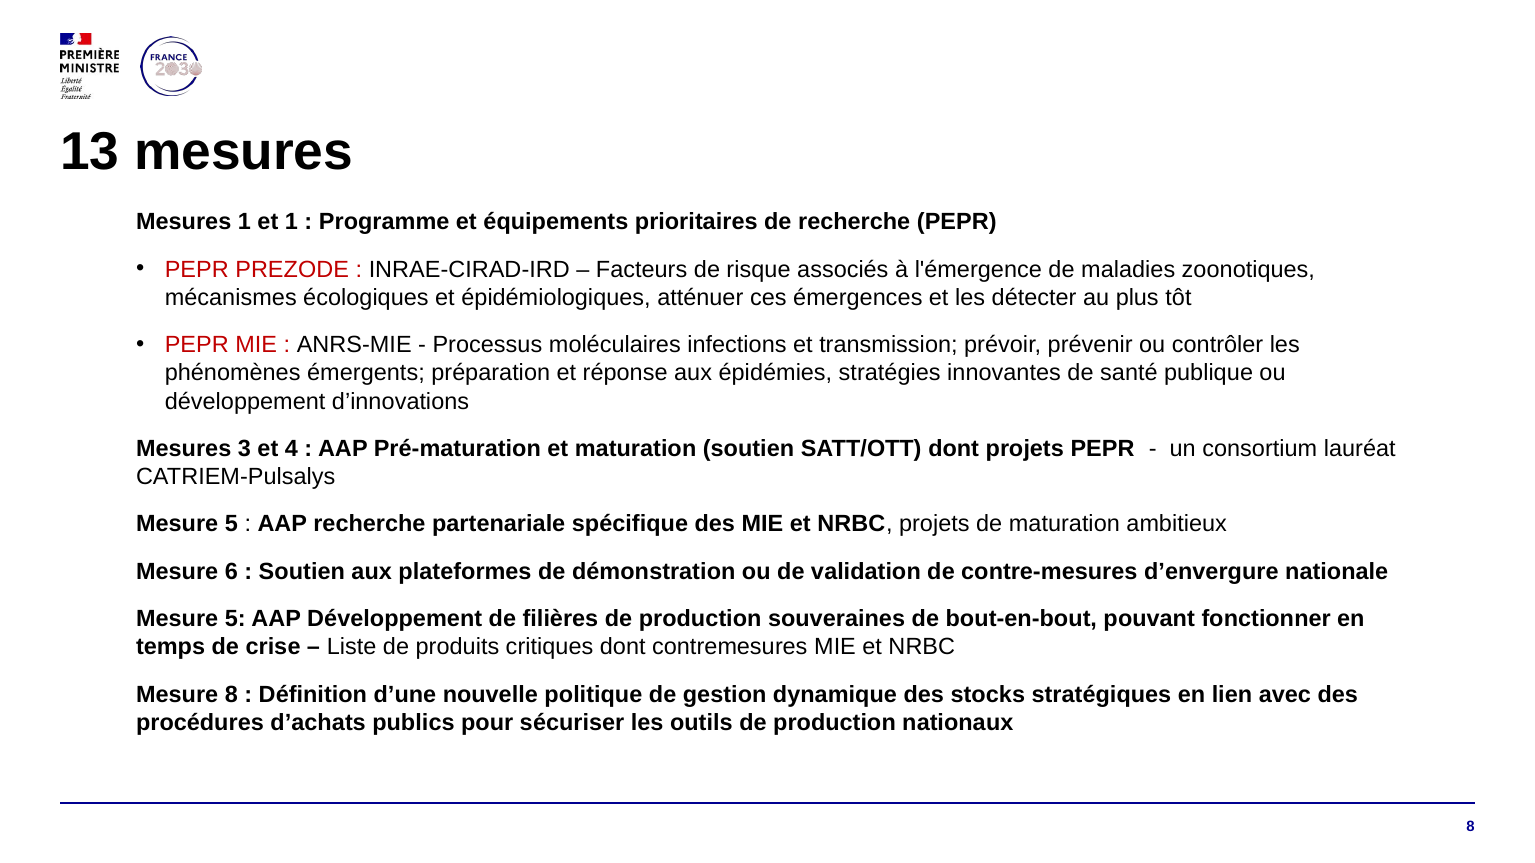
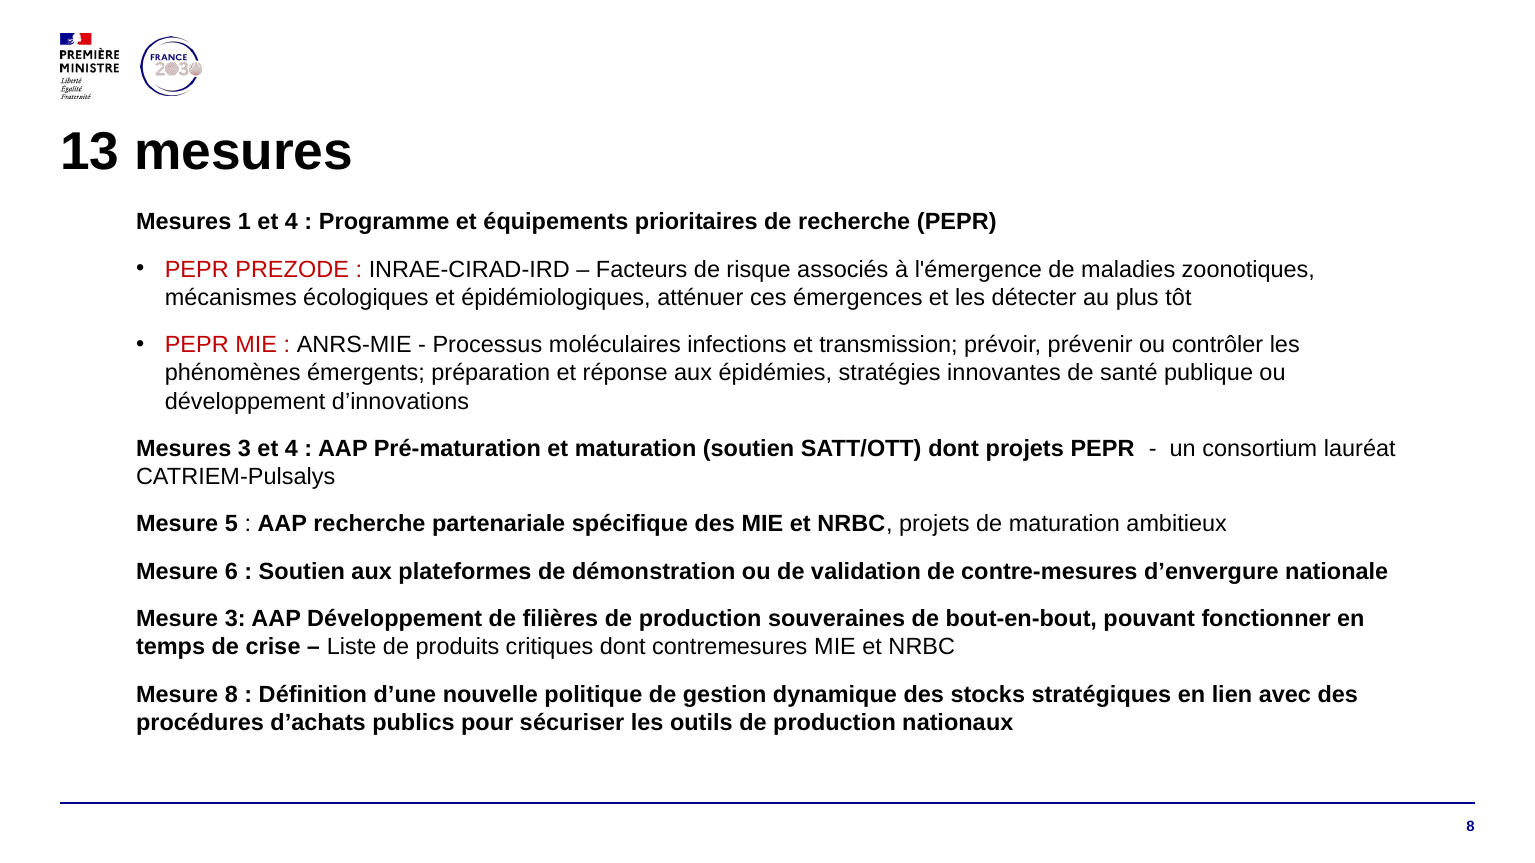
1 et 1: 1 -> 4 (291, 222)
5: 5 -> 3 (235, 619)
